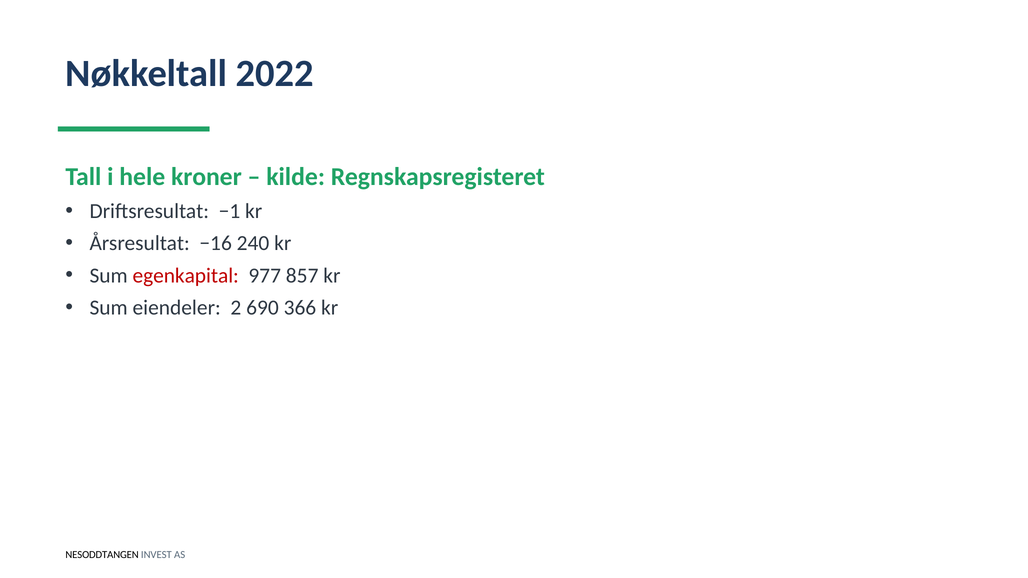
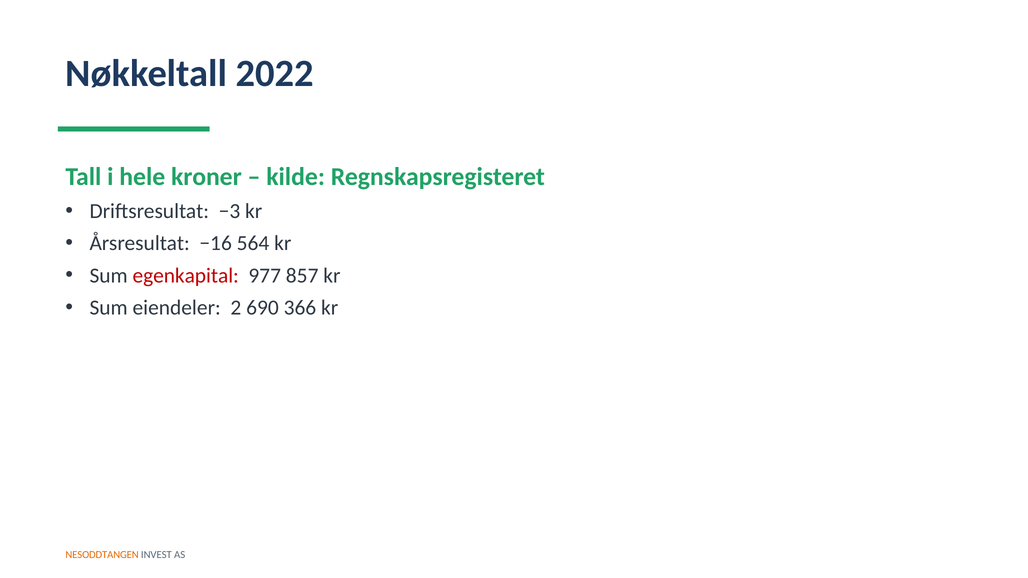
−1: −1 -> −3 (229, 211)
240: 240 -> 564 (253, 244)
NESODDTANGEN colour: black -> orange (102, 555)
